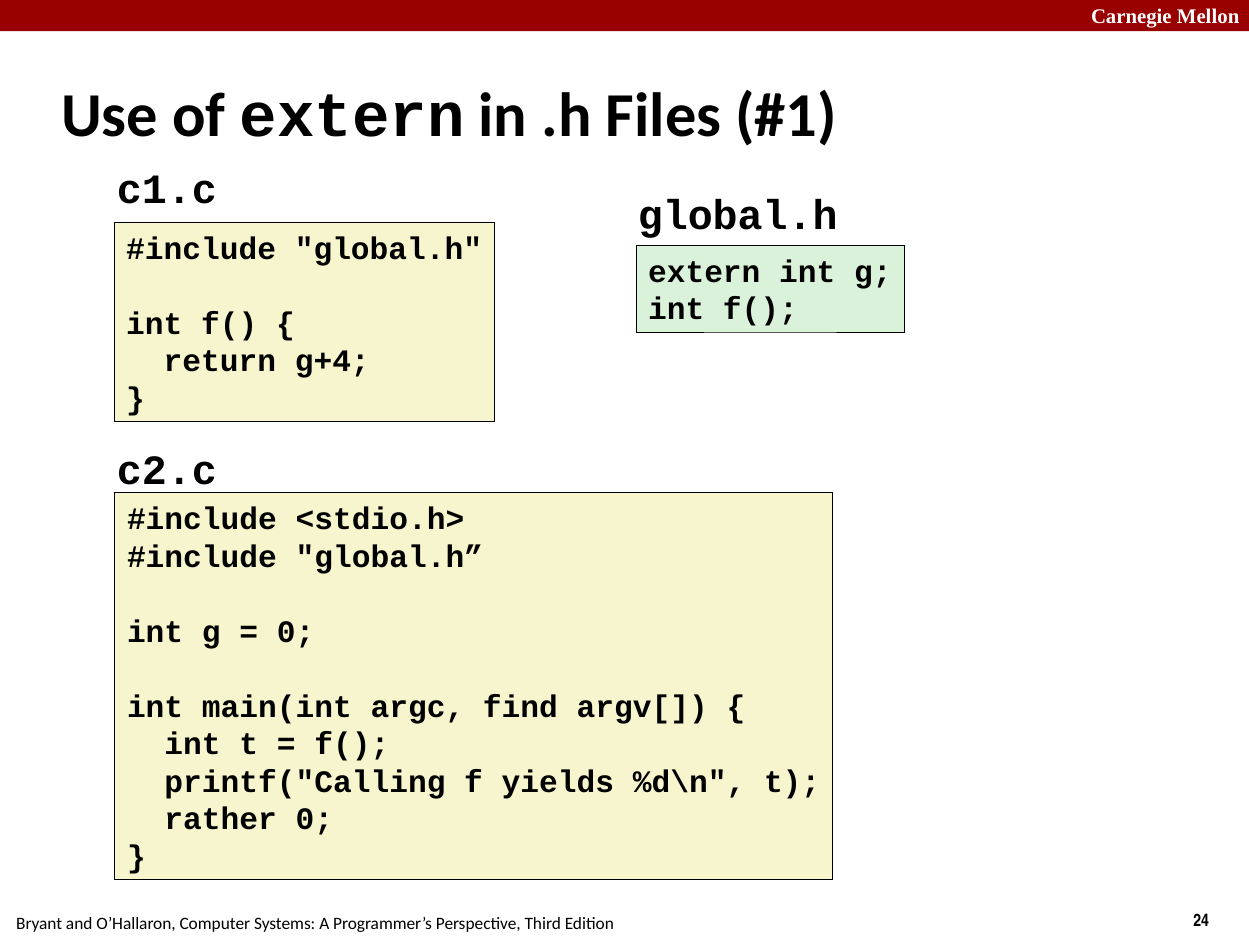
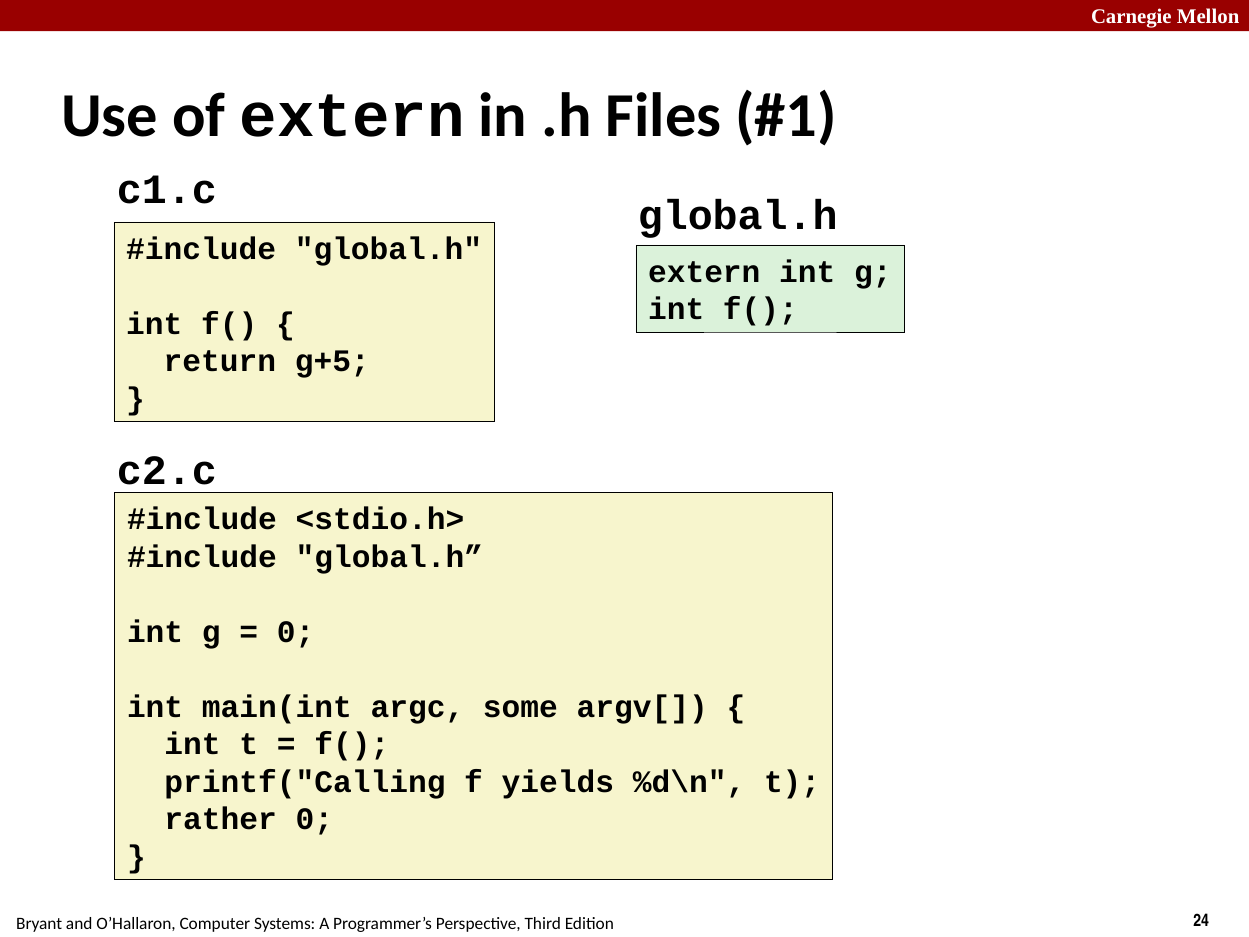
g+4: g+4 -> g+5 (332, 361)
find: find -> some (520, 707)
